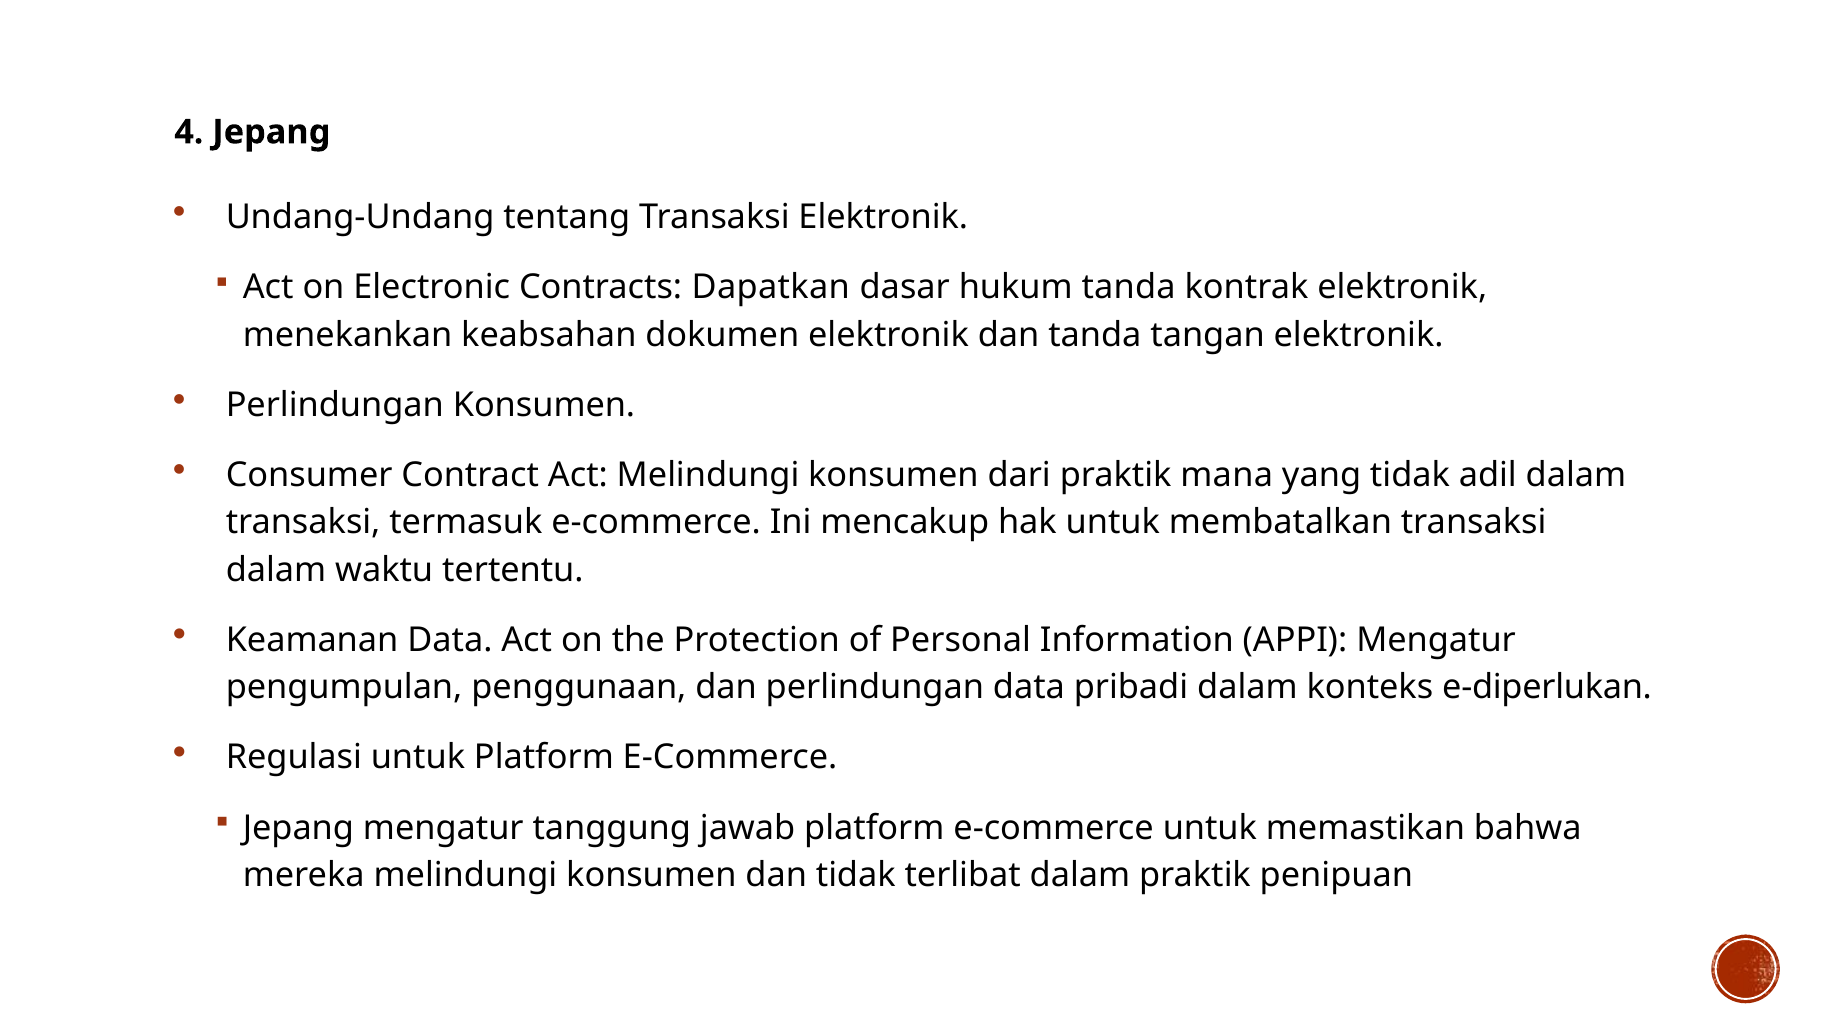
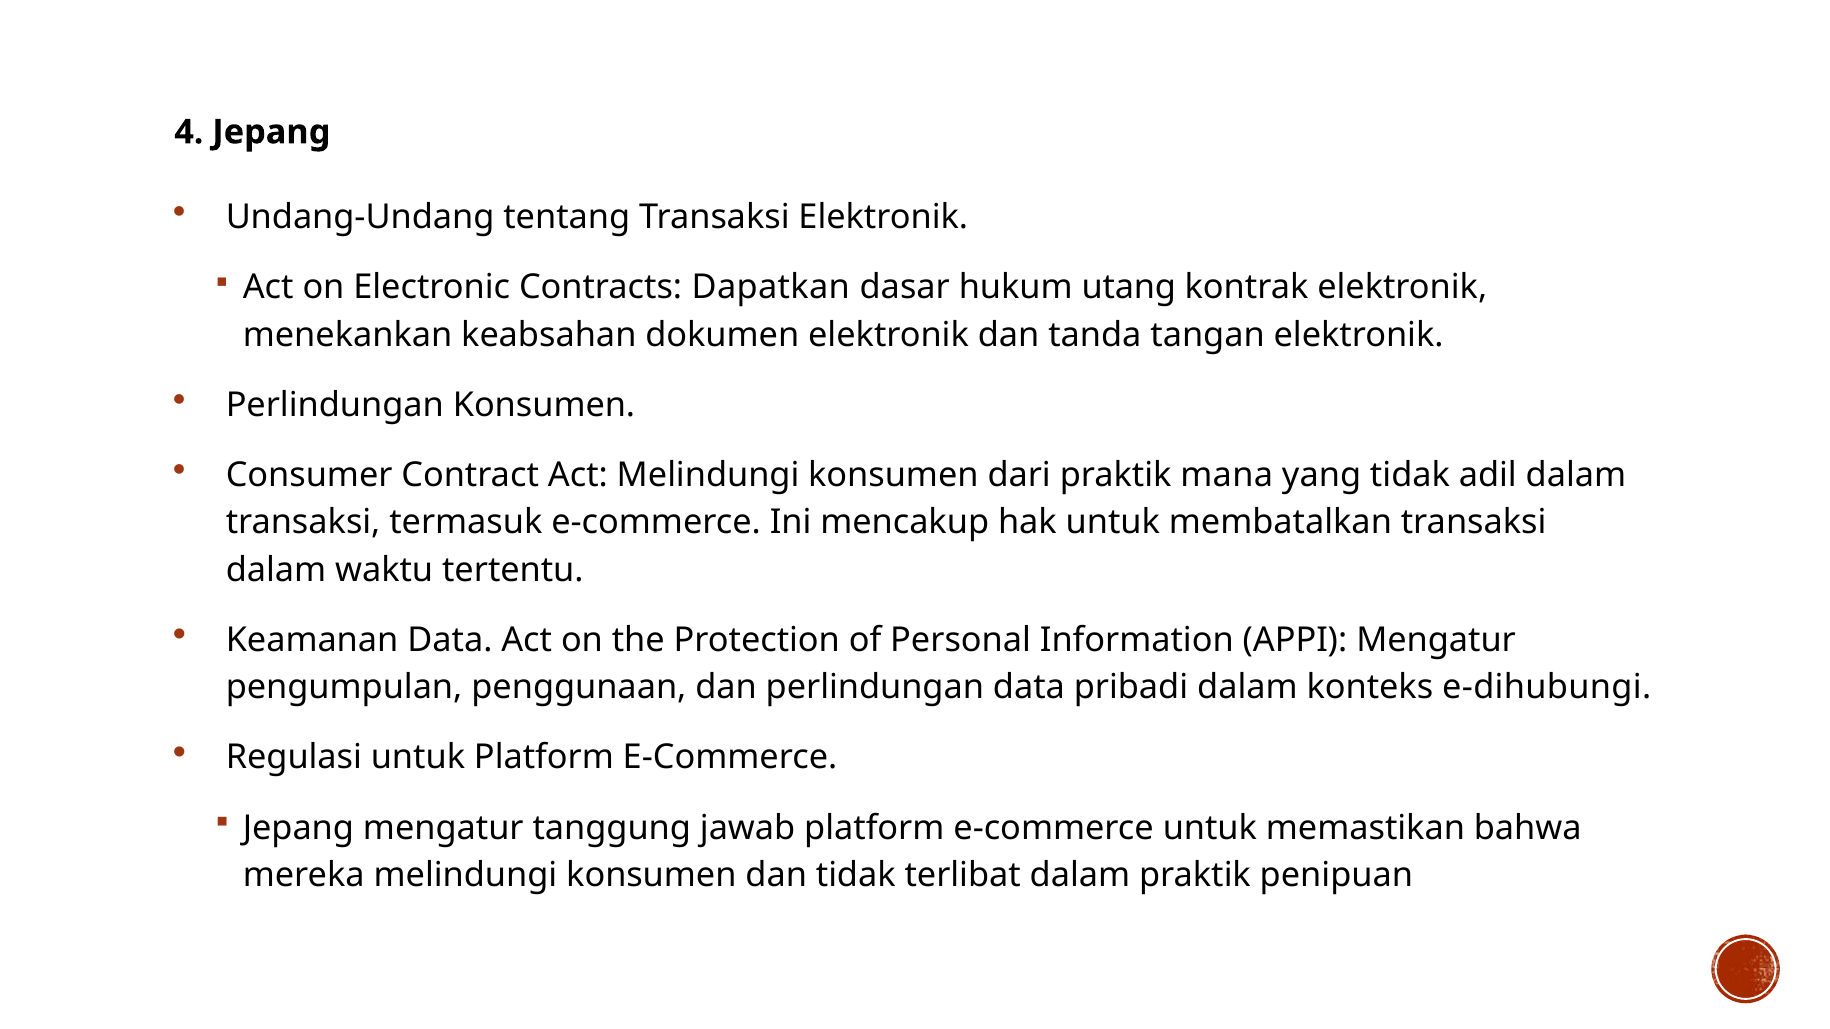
hukum tanda: tanda -> utang (1129, 288)
e-diperlukan: e-diperlukan -> e-dihubungi (1547, 688)
